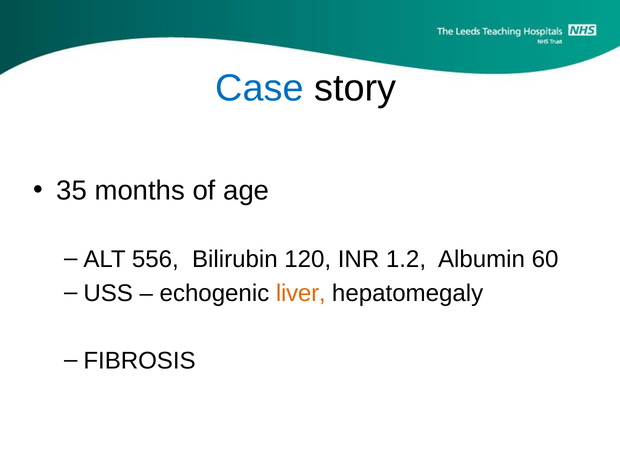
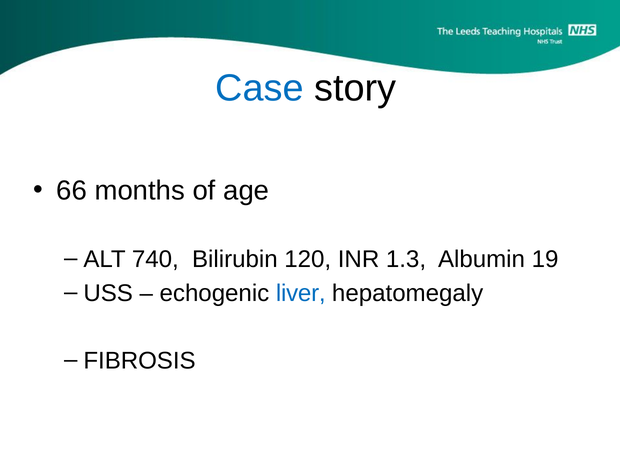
35: 35 -> 66 (72, 191)
556: 556 -> 740 (155, 259)
1.2: 1.2 -> 1.3 (406, 259)
60: 60 -> 19 (545, 259)
liver colour: orange -> blue (301, 293)
